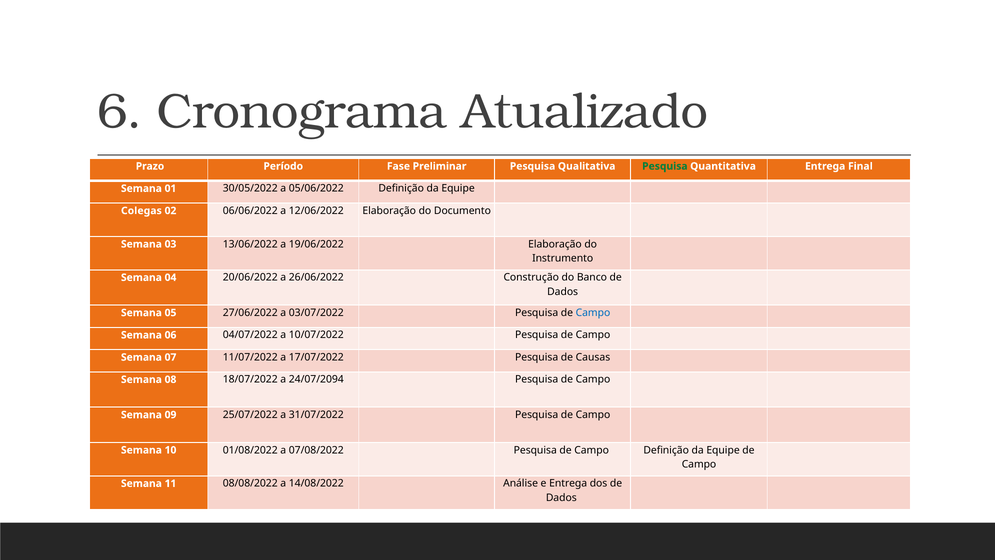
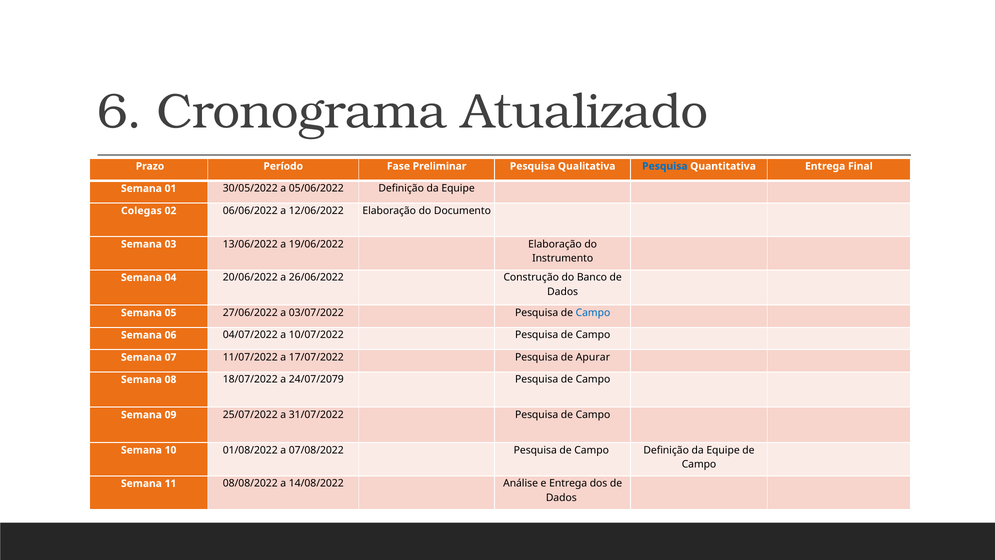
Pesquisa colour: green -> blue (665, 166)
Causas: Causas -> Apurar (593, 357)
24/07/2094: 24/07/2094 -> 24/07/2079 (316, 379)
